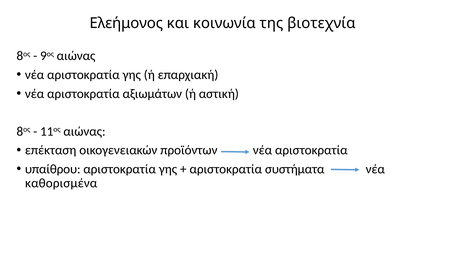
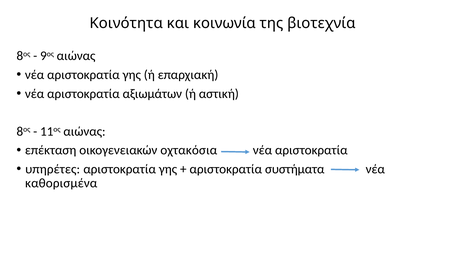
Ελεήμονος: Ελεήμονος -> Κοινότητα (126, 23)
προϊόντων: προϊόντων -> οχτακόσια (189, 150)
υπαίθρου: υπαίθρου -> υπηρέτες (53, 169)
